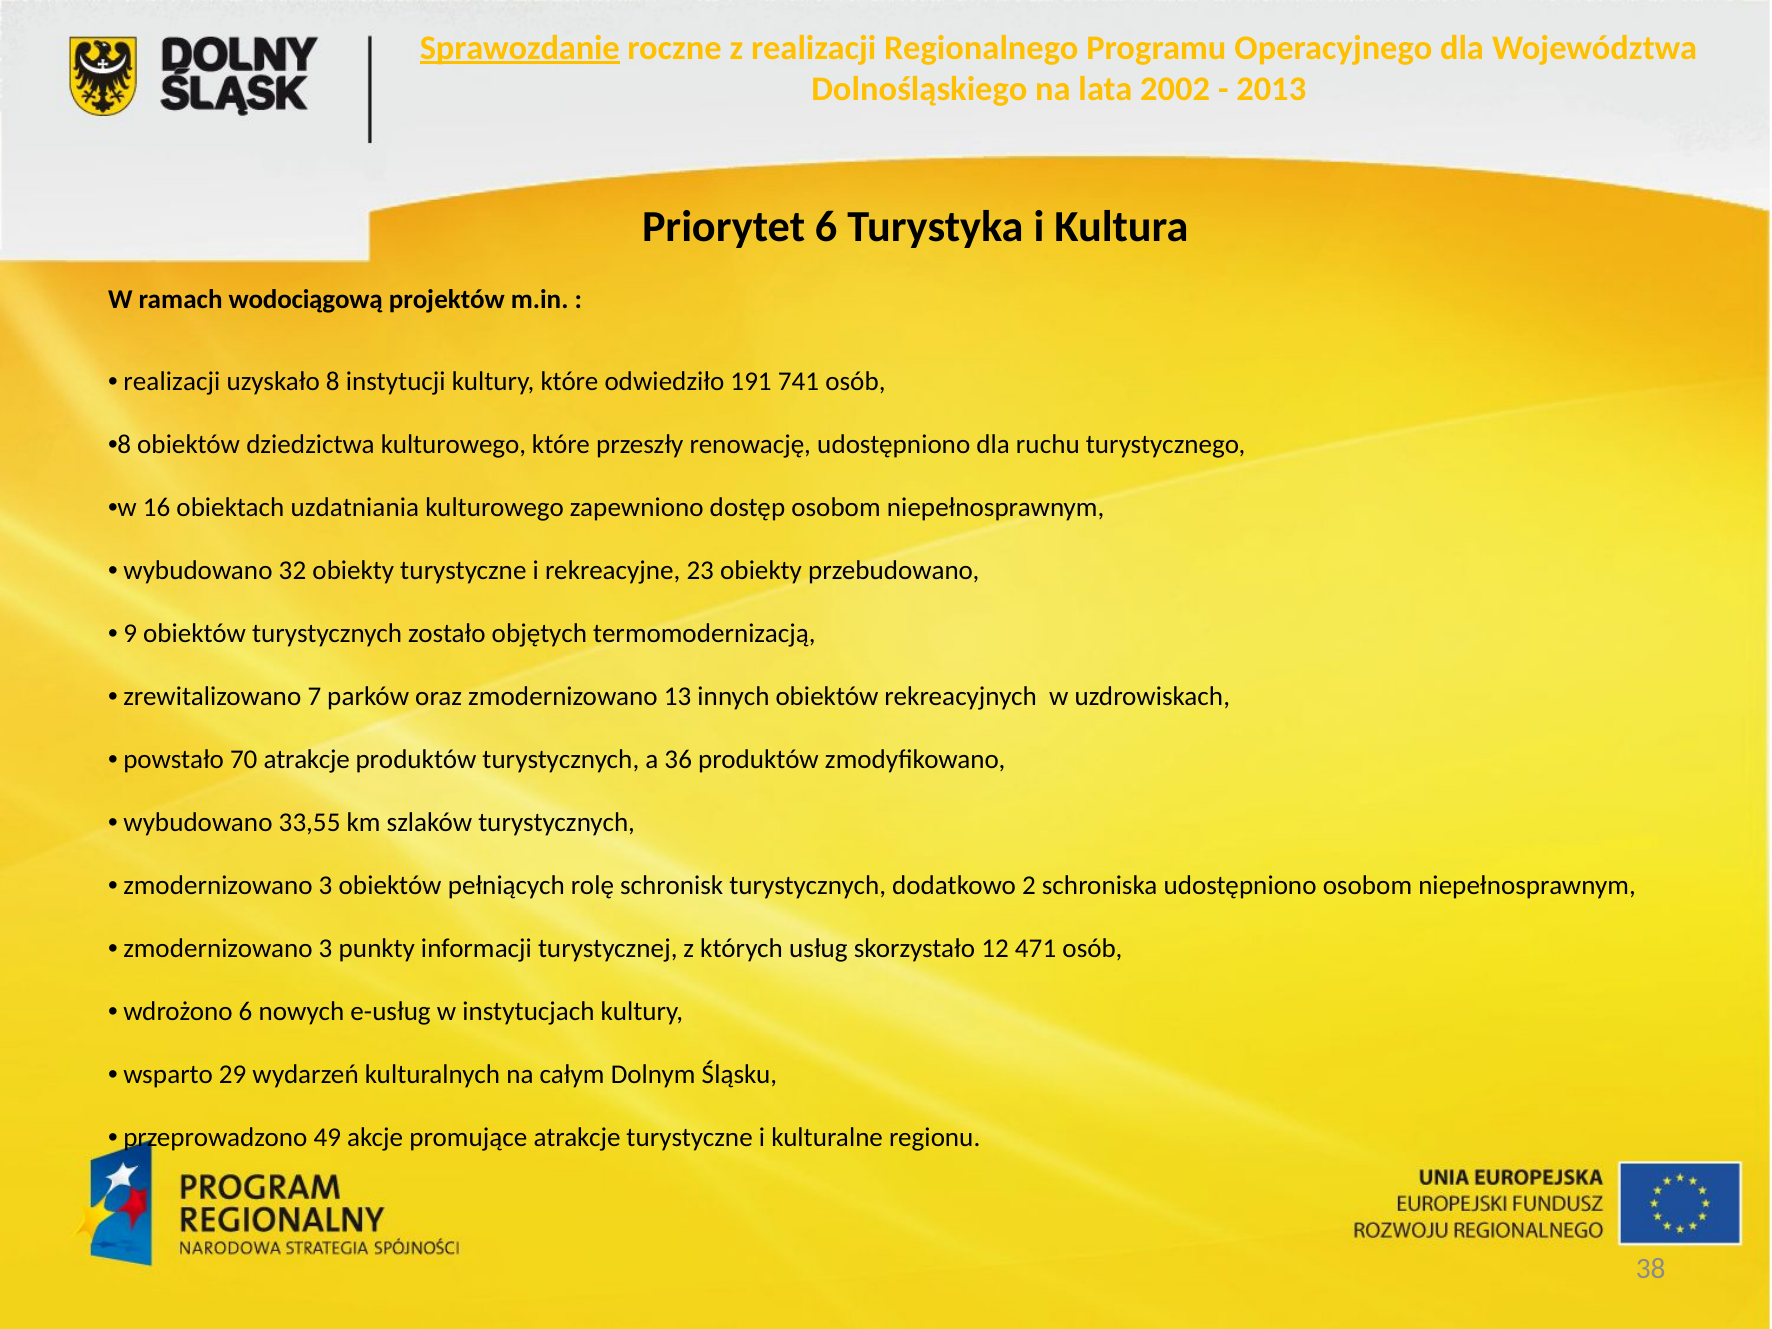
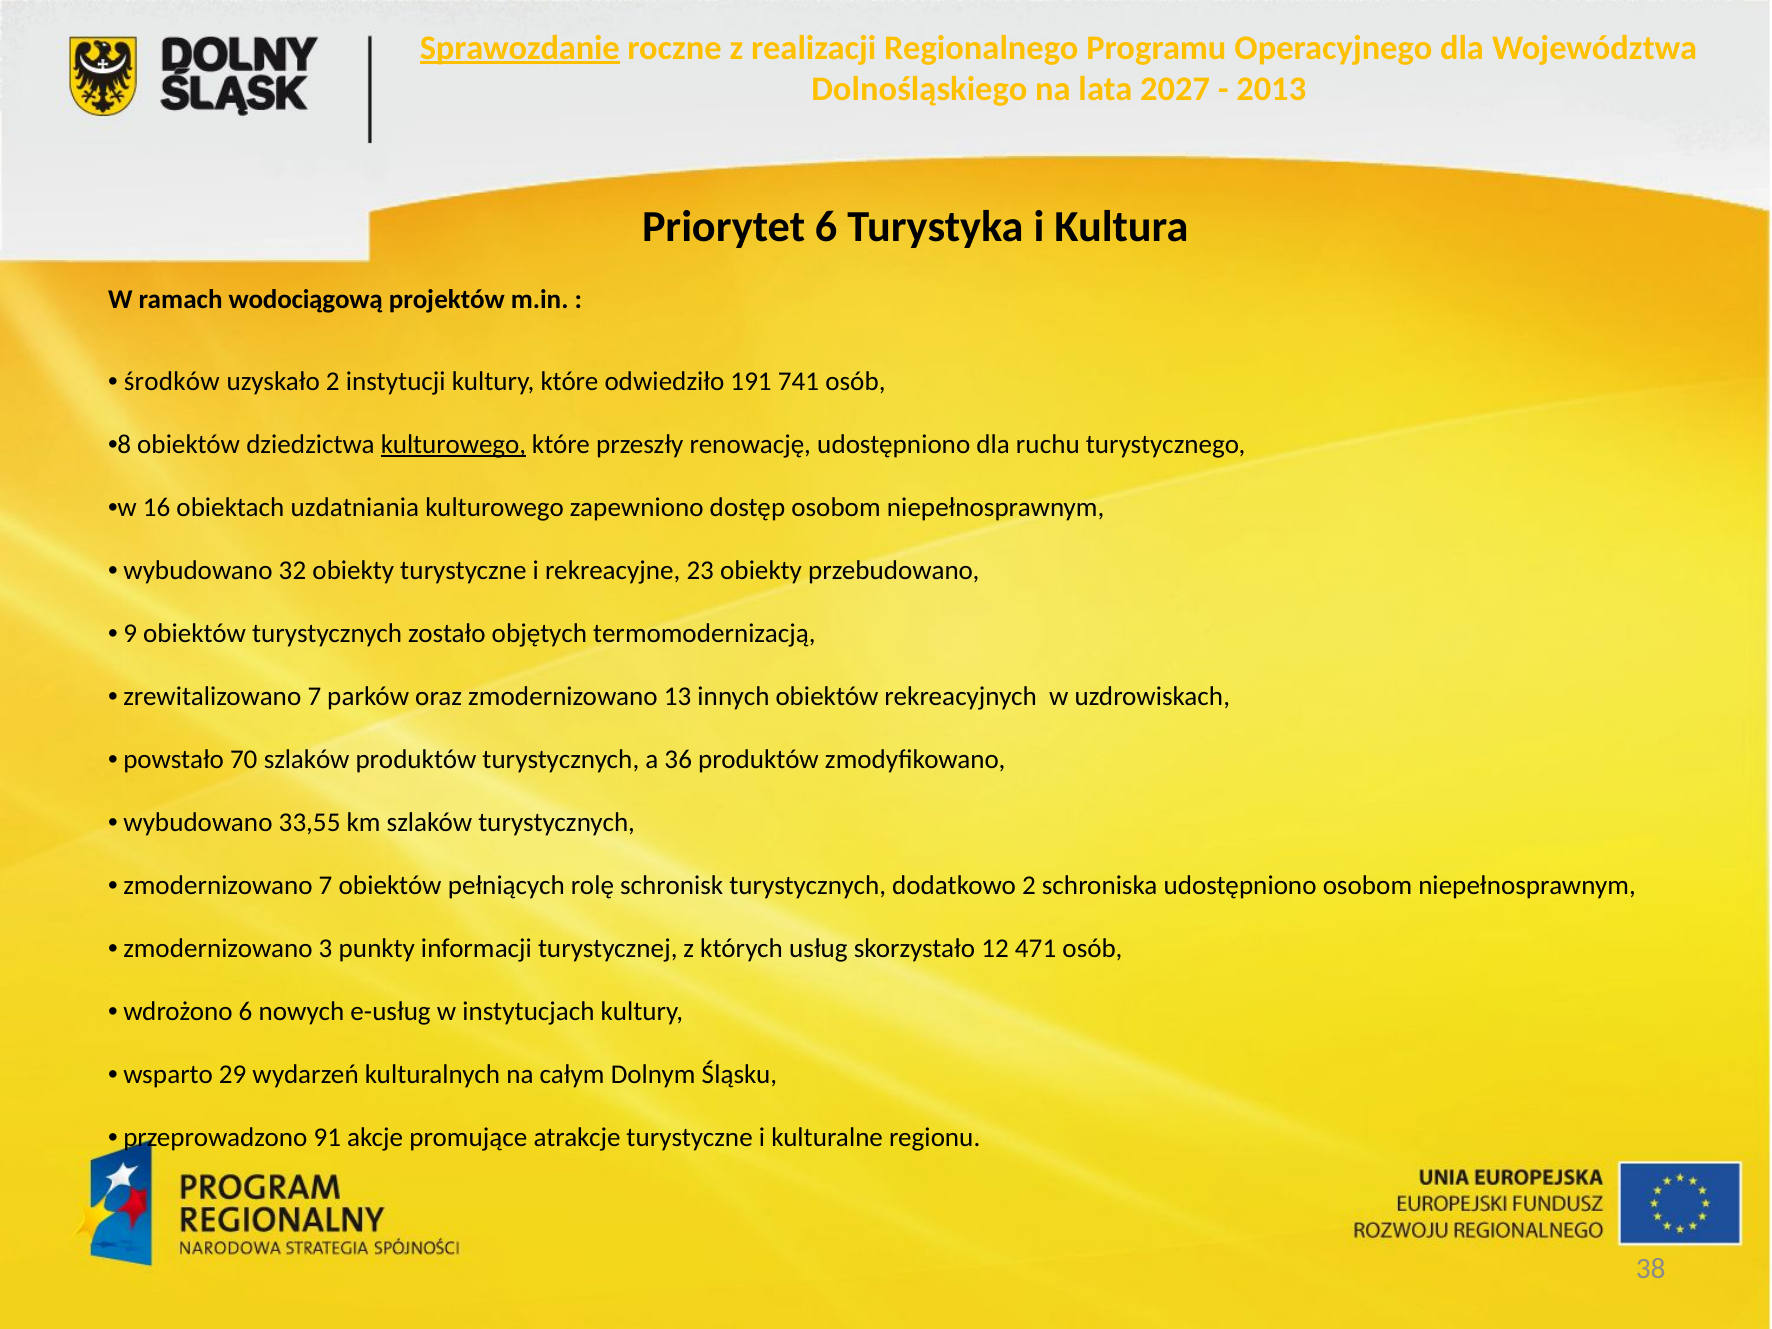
2002: 2002 -> 2027 (1175, 90)
realizacji: realizacji -> środków (172, 381)
uzyskało 8: 8 -> 2 (333, 381)
kulturowego underline: none -> present (453, 444)
70 atrakcje: atrakcje -> szlaków (307, 759)
3: 3 -> 7 (326, 885)
49: 49 -> 91 (327, 1137)
